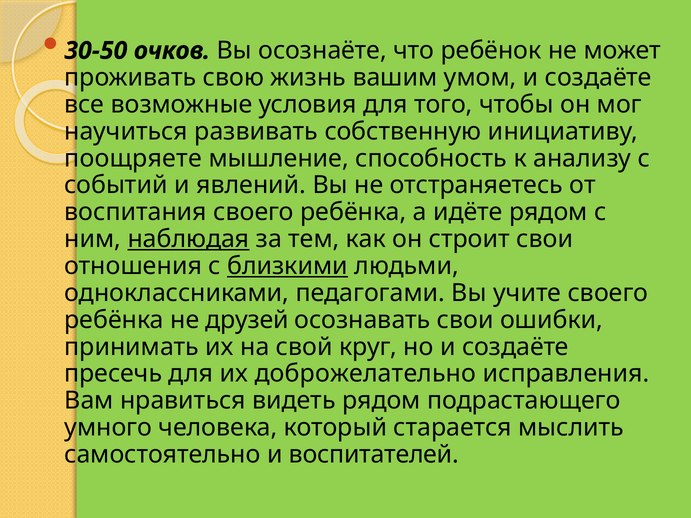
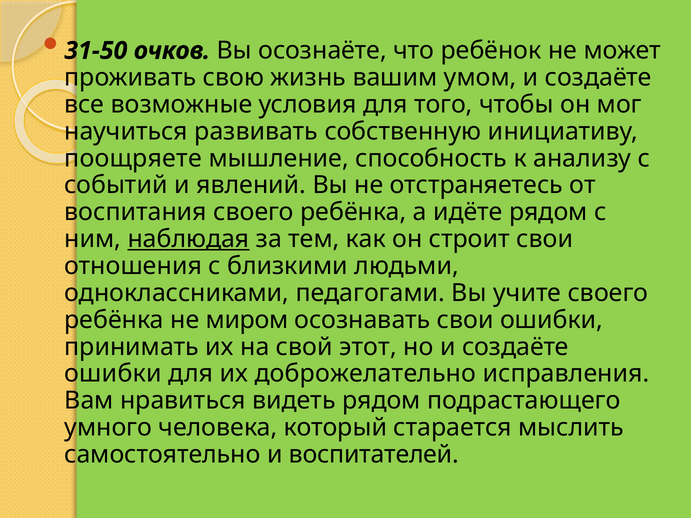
30-50: 30-50 -> 31-50 (96, 51)
близкими underline: present -> none (288, 266)
друзей: друзей -> миром (247, 320)
круг: круг -> этот (368, 347)
пресечь: пресечь -> ошибки (113, 374)
